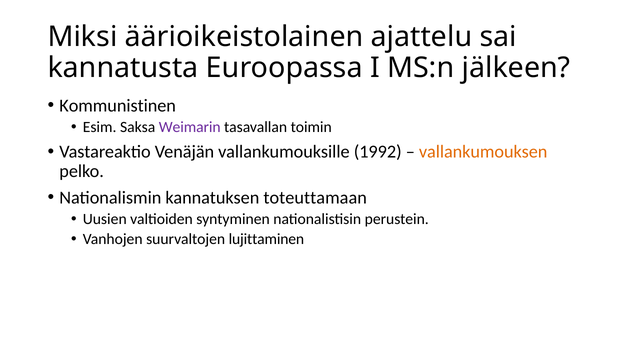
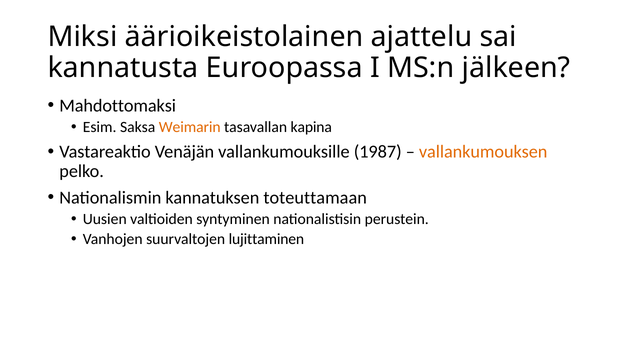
Kommunistinen: Kommunistinen -> Mahdottomaksi (118, 106)
Weimarin colour: purple -> orange (190, 127)
toimin: toimin -> kapina (311, 127)
1992: 1992 -> 1987 (378, 152)
